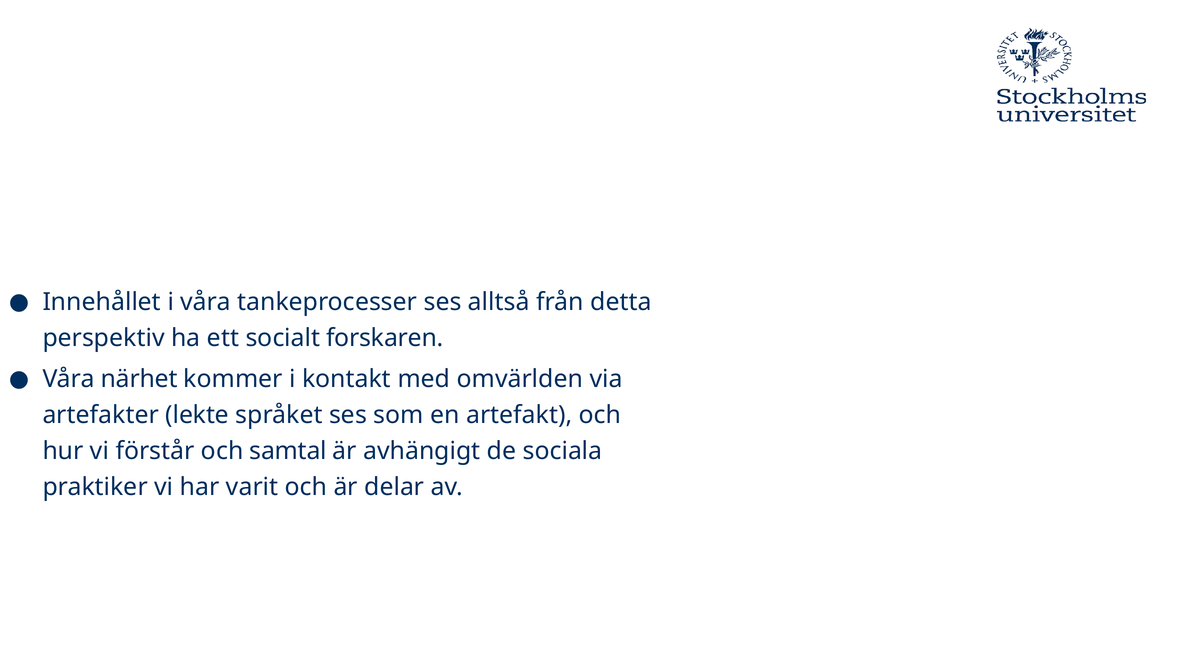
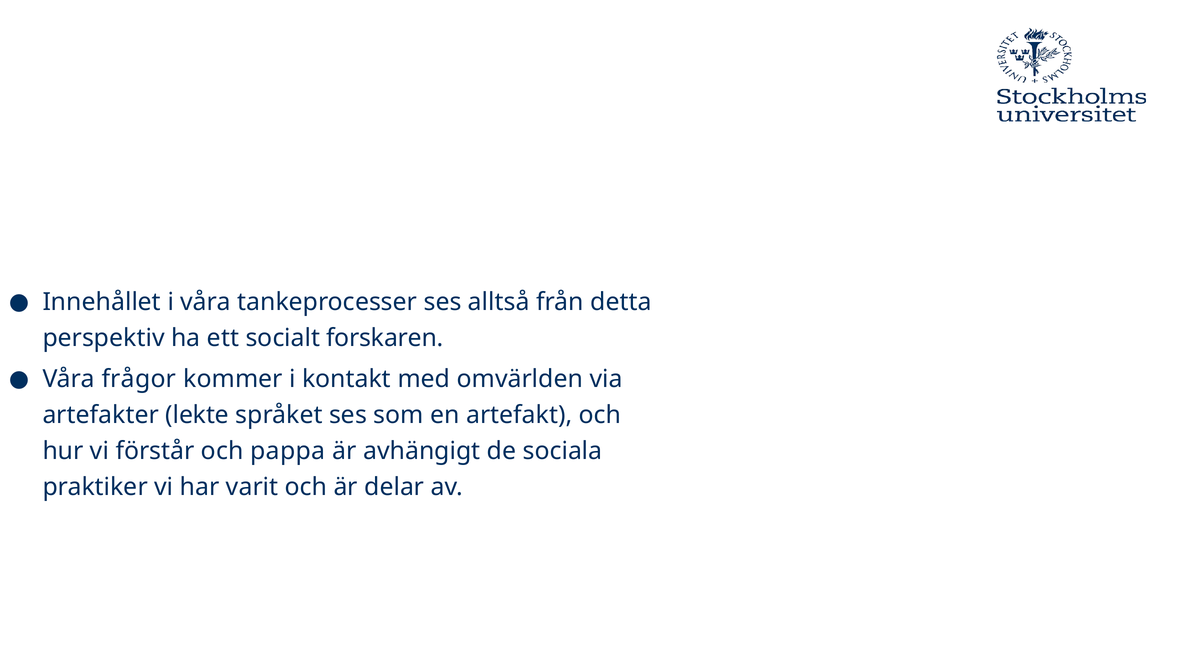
närhet: närhet -> frågor (139, 379)
samtal: samtal -> pappa (288, 451)
